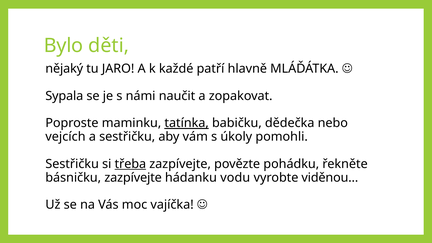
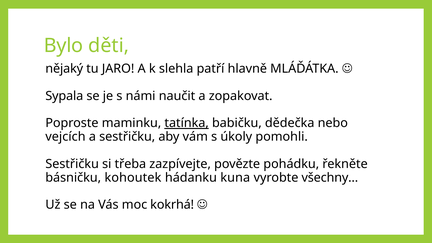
každé: každé -> slehla (176, 69)
třeba underline: present -> none (130, 164)
básničku zazpívejte: zazpívejte -> kohoutek (133, 178)
vodu: vodu -> kuna (235, 178)
viděnou…: viděnou… -> všechny… (330, 178)
vajíčka: vajíčka -> kokrhá (172, 205)
